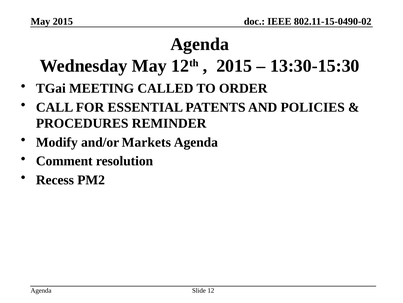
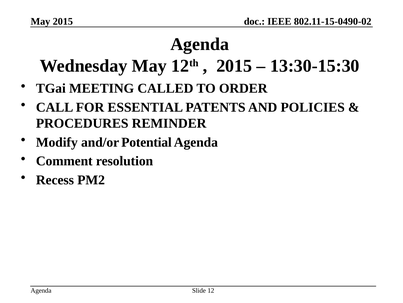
Markets: Markets -> Potential (146, 142)
